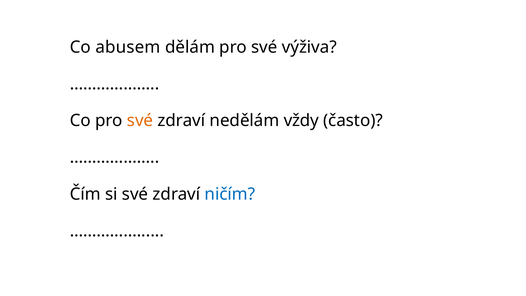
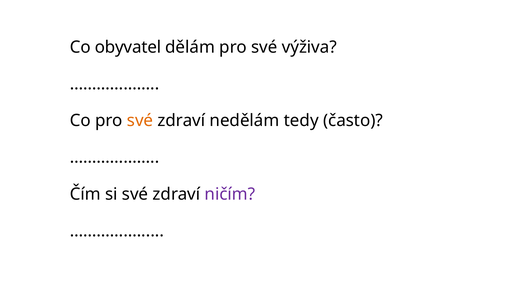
abusem: abusem -> obyvatel (128, 47)
vždy: vždy -> tedy (301, 121)
ničím colour: blue -> purple (230, 194)
